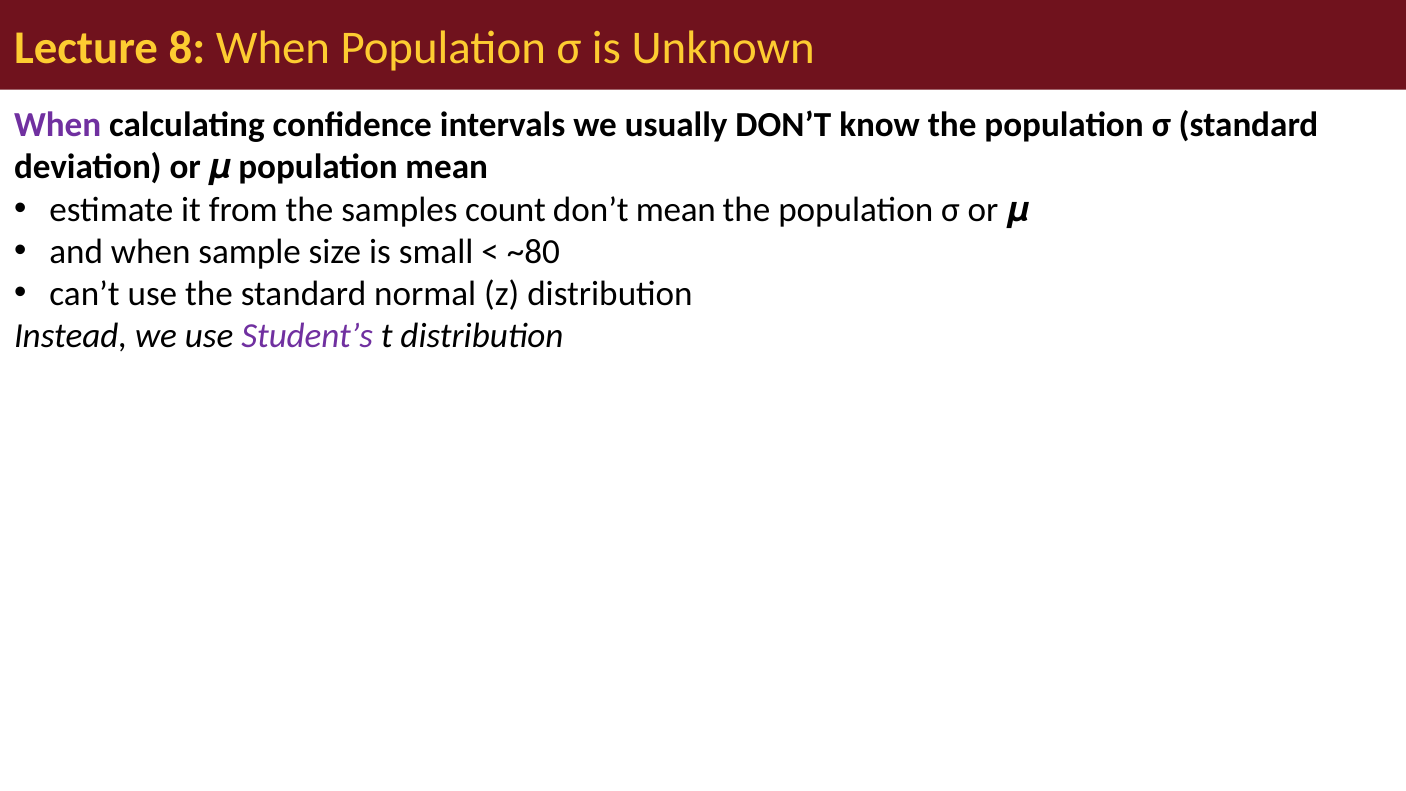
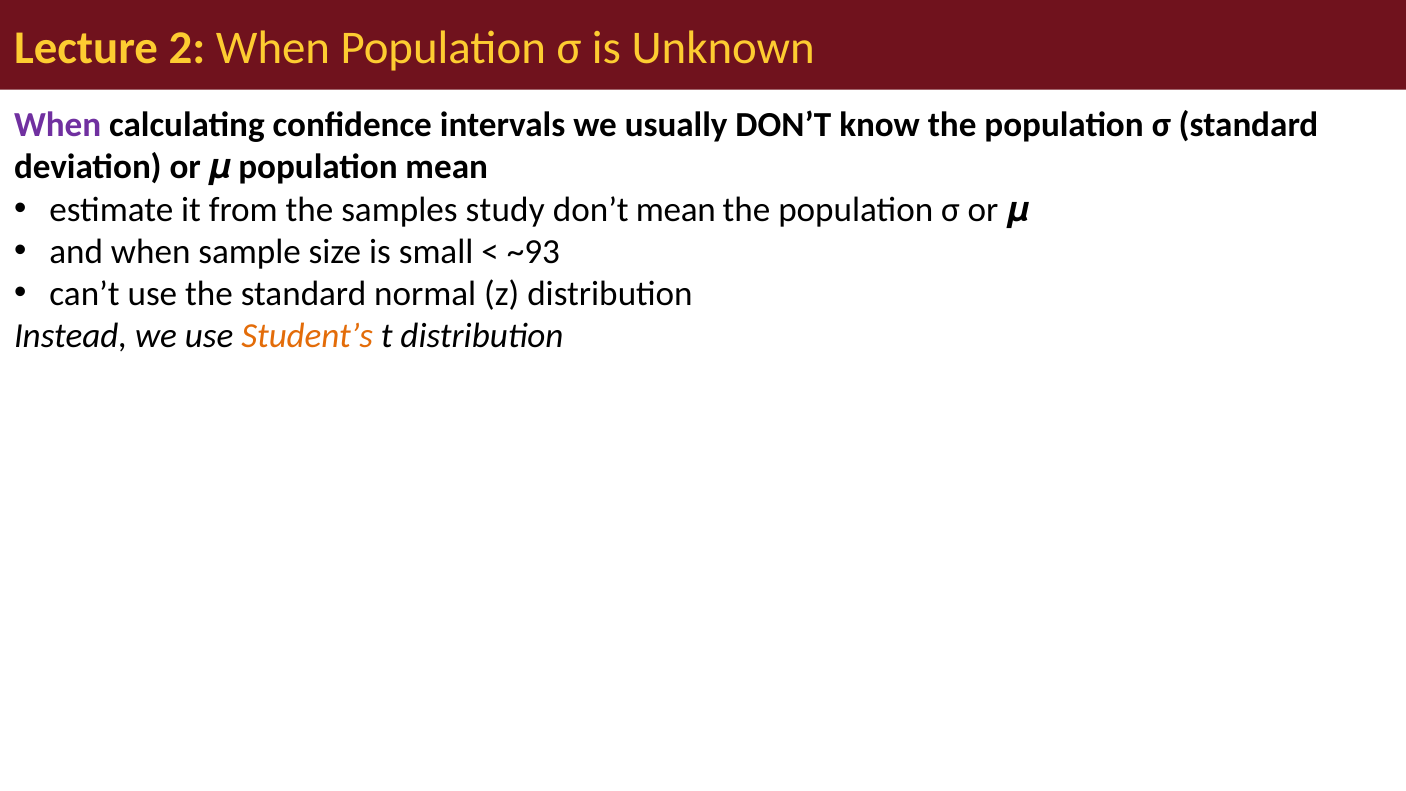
8: 8 -> 2 (187, 48)
count: count -> study (505, 209)
~80: ~80 -> ~93 (533, 252)
Student’s colour: purple -> orange (307, 336)
